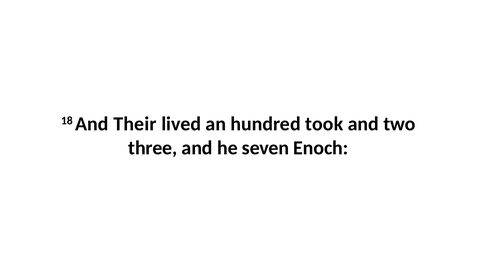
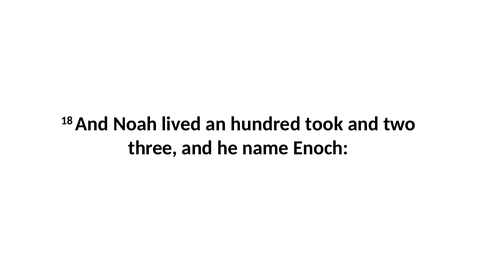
Their: Their -> Noah (135, 124)
seven: seven -> name (265, 147)
